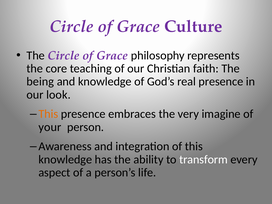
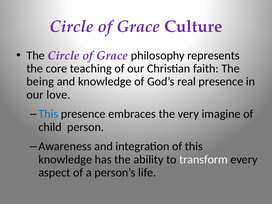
look: look -> love (58, 95)
This colour: orange -> blue (48, 114)
your: your -> child (50, 127)
